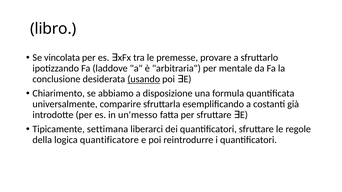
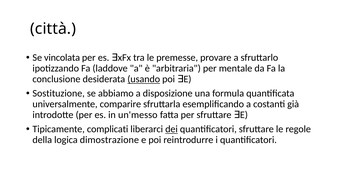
libro: libro -> città (53, 29)
Chiarimento: Chiarimento -> Sostituzione (59, 94)
settimana: settimana -> complicati (108, 129)
dei underline: none -> present (171, 129)
quantificatore: quantificatore -> dimostrazione (109, 140)
